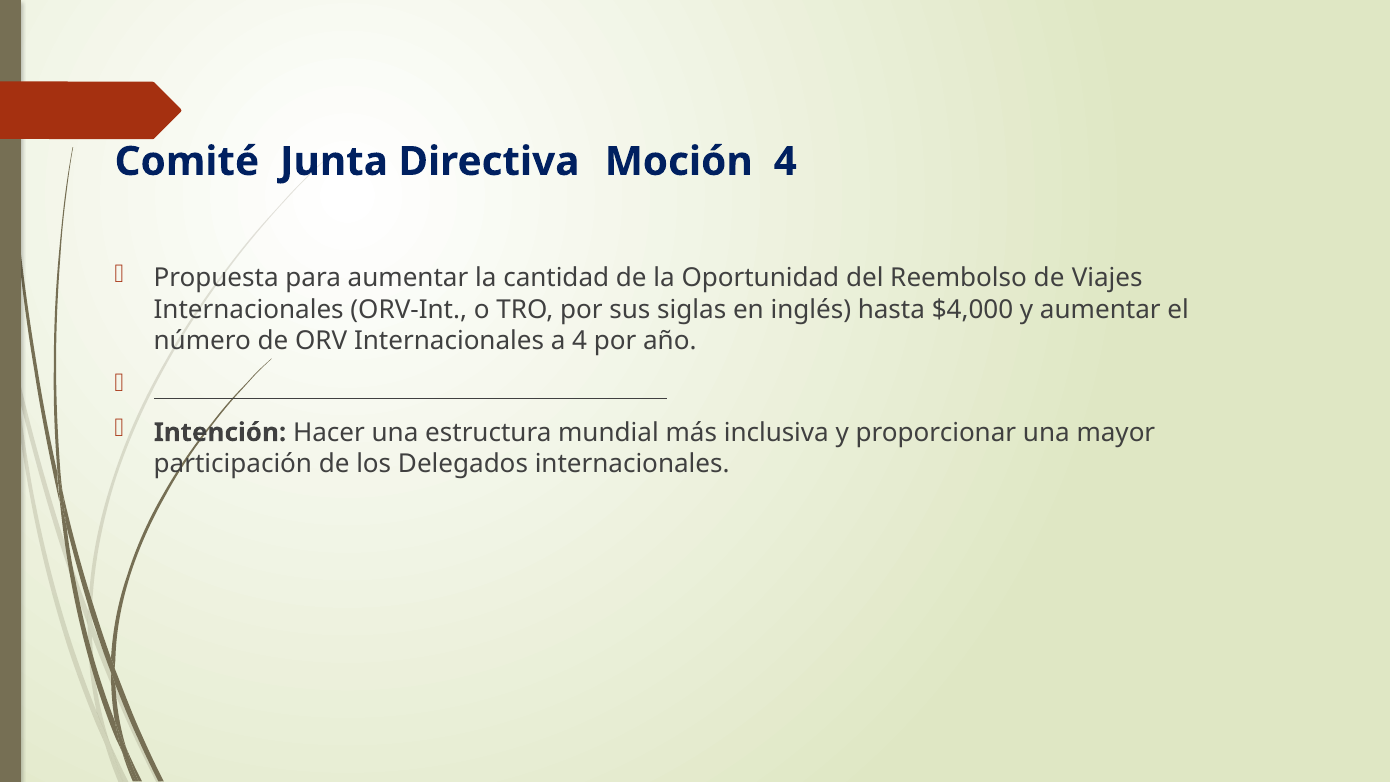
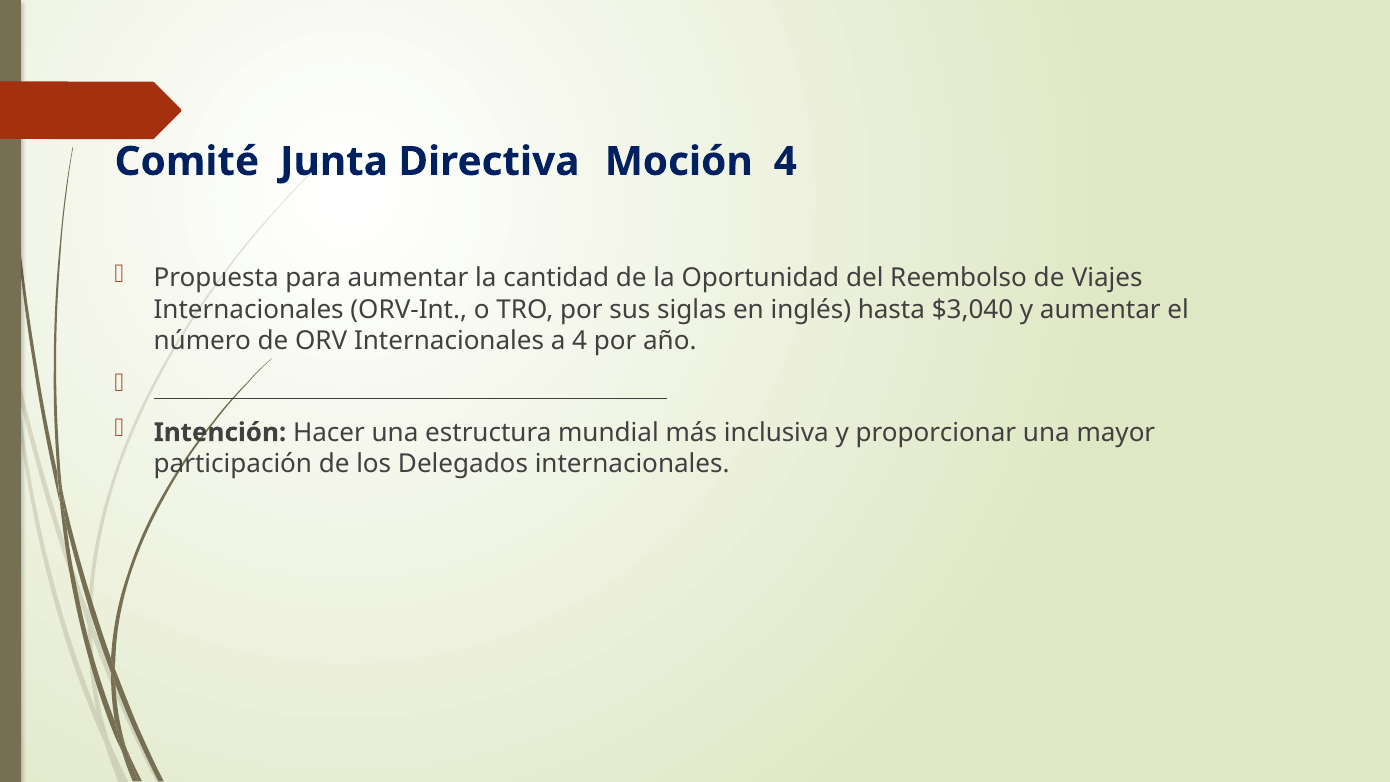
$4,000: $4,000 -> $3,040 (973, 310)
